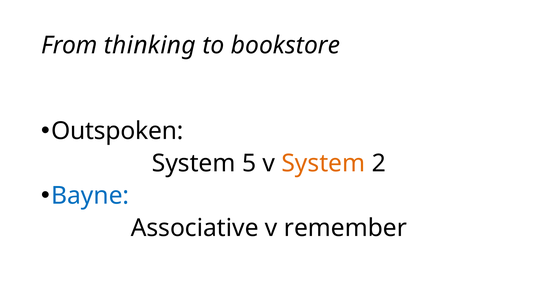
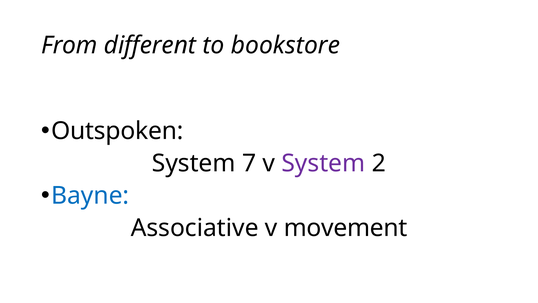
thinking: thinking -> different (150, 45)
5: 5 -> 7 (249, 163)
System colour: orange -> purple (323, 163)
remember: remember -> movement (346, 228)
